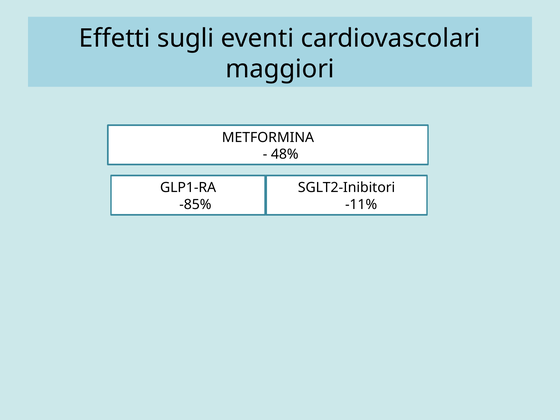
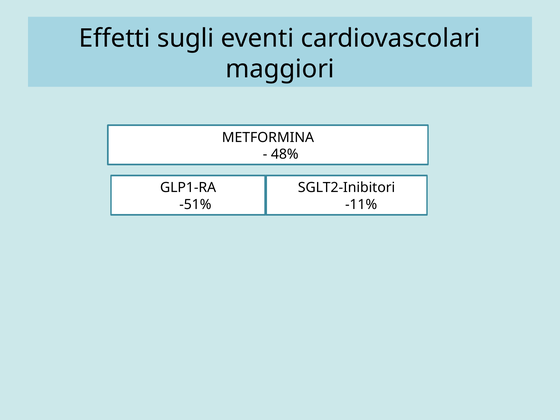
-85%: -85% -> -51% (195, 204)
